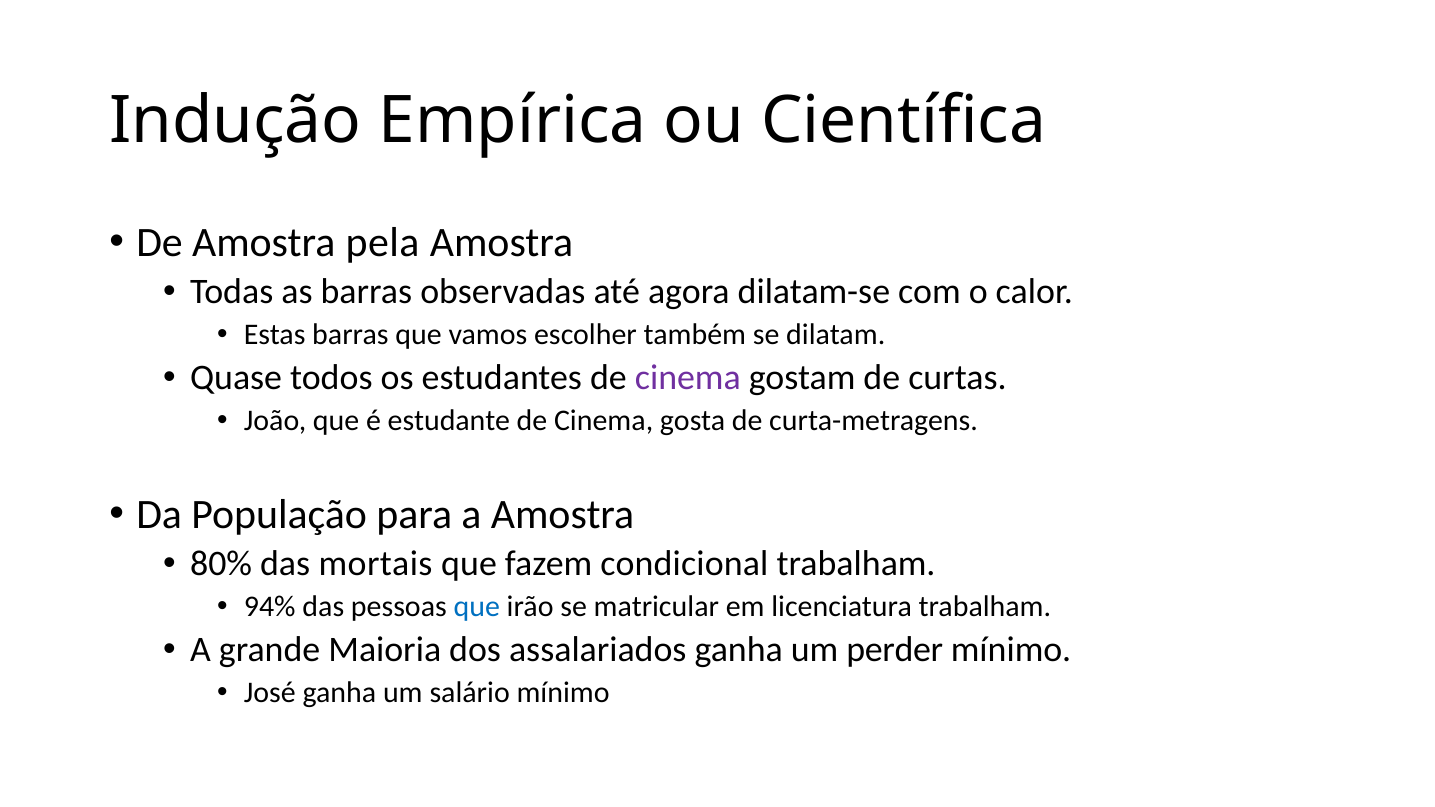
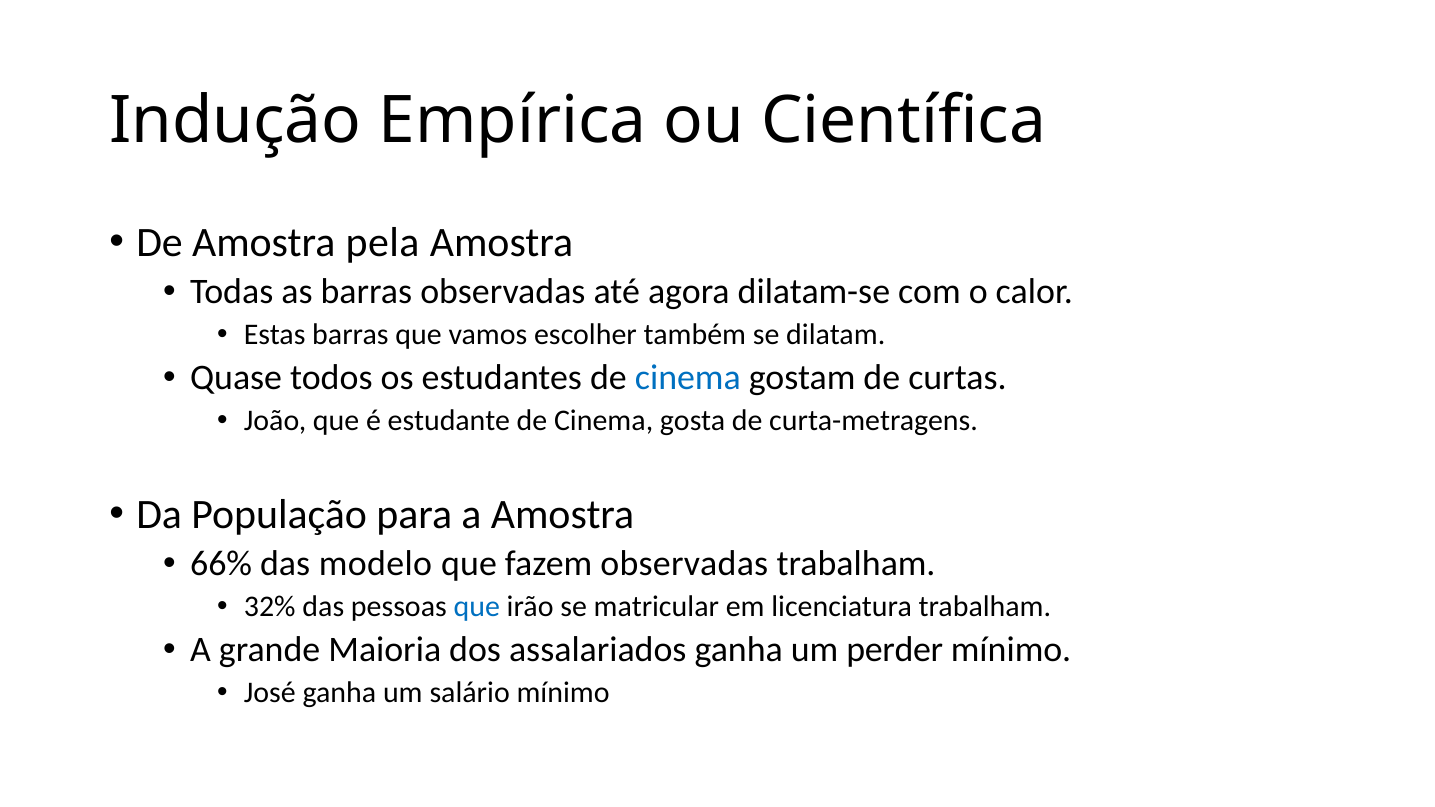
cinema colour: purple -> blue (688, 378)
80%: 80% -> 66% (221, 564)
mortais: mortais -> modelo (376, 564)
fazem condicional: condicional -> observadas (684, 564)
94%: 94% -> 32% (270, 607)
